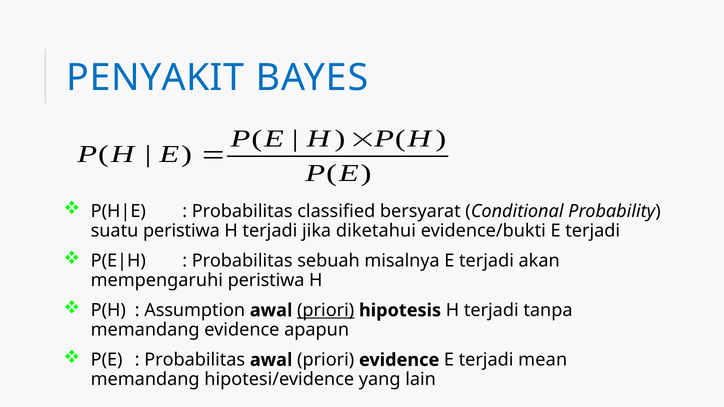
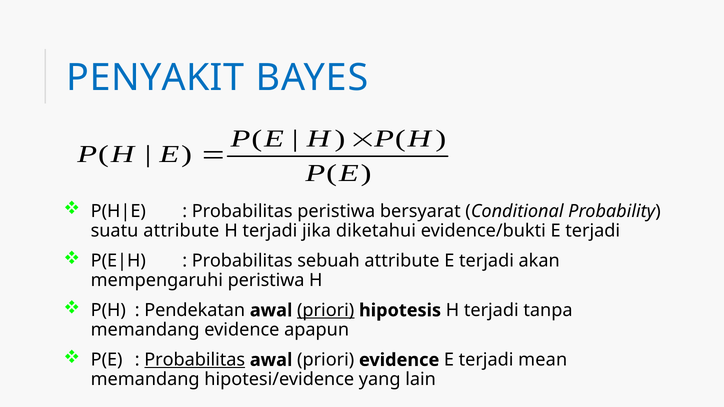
Probabilitas classified: classified -> peristiwa (336, 211)
suatu peristiwa: peristiwa -> attribute (181, 231)
sebuah misalnya: misalnya -> attribute (402, 261)
Assumption: Assumption -> Pendekatan (195, 311)
Probabilitas underline: none -> present (195, 360)
